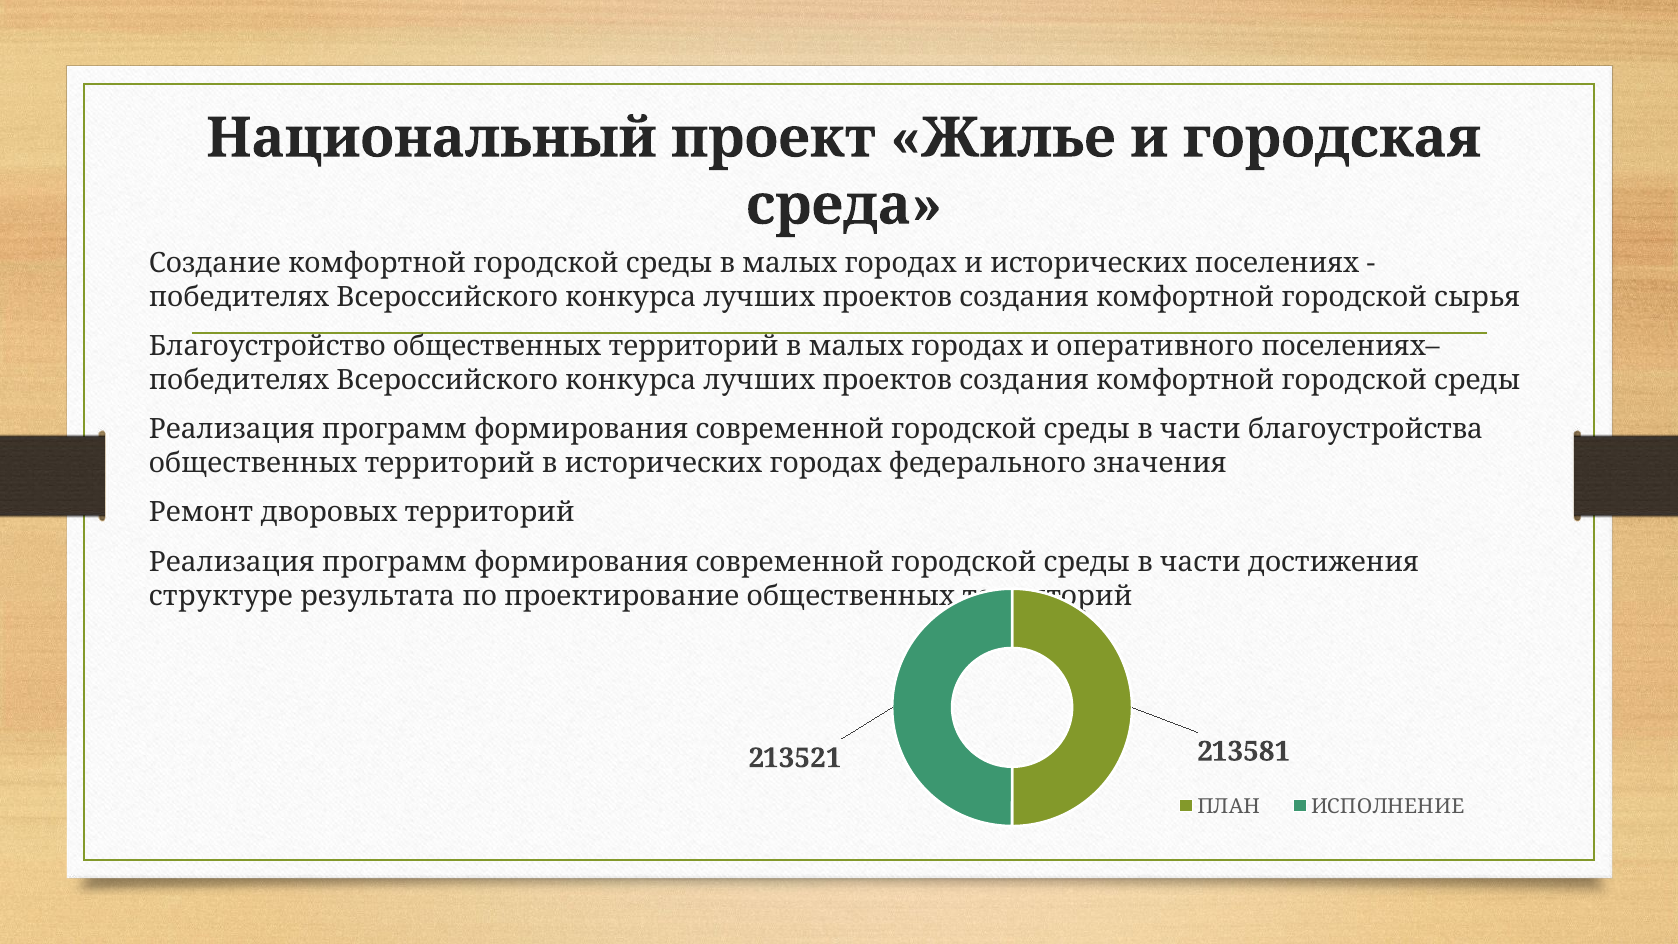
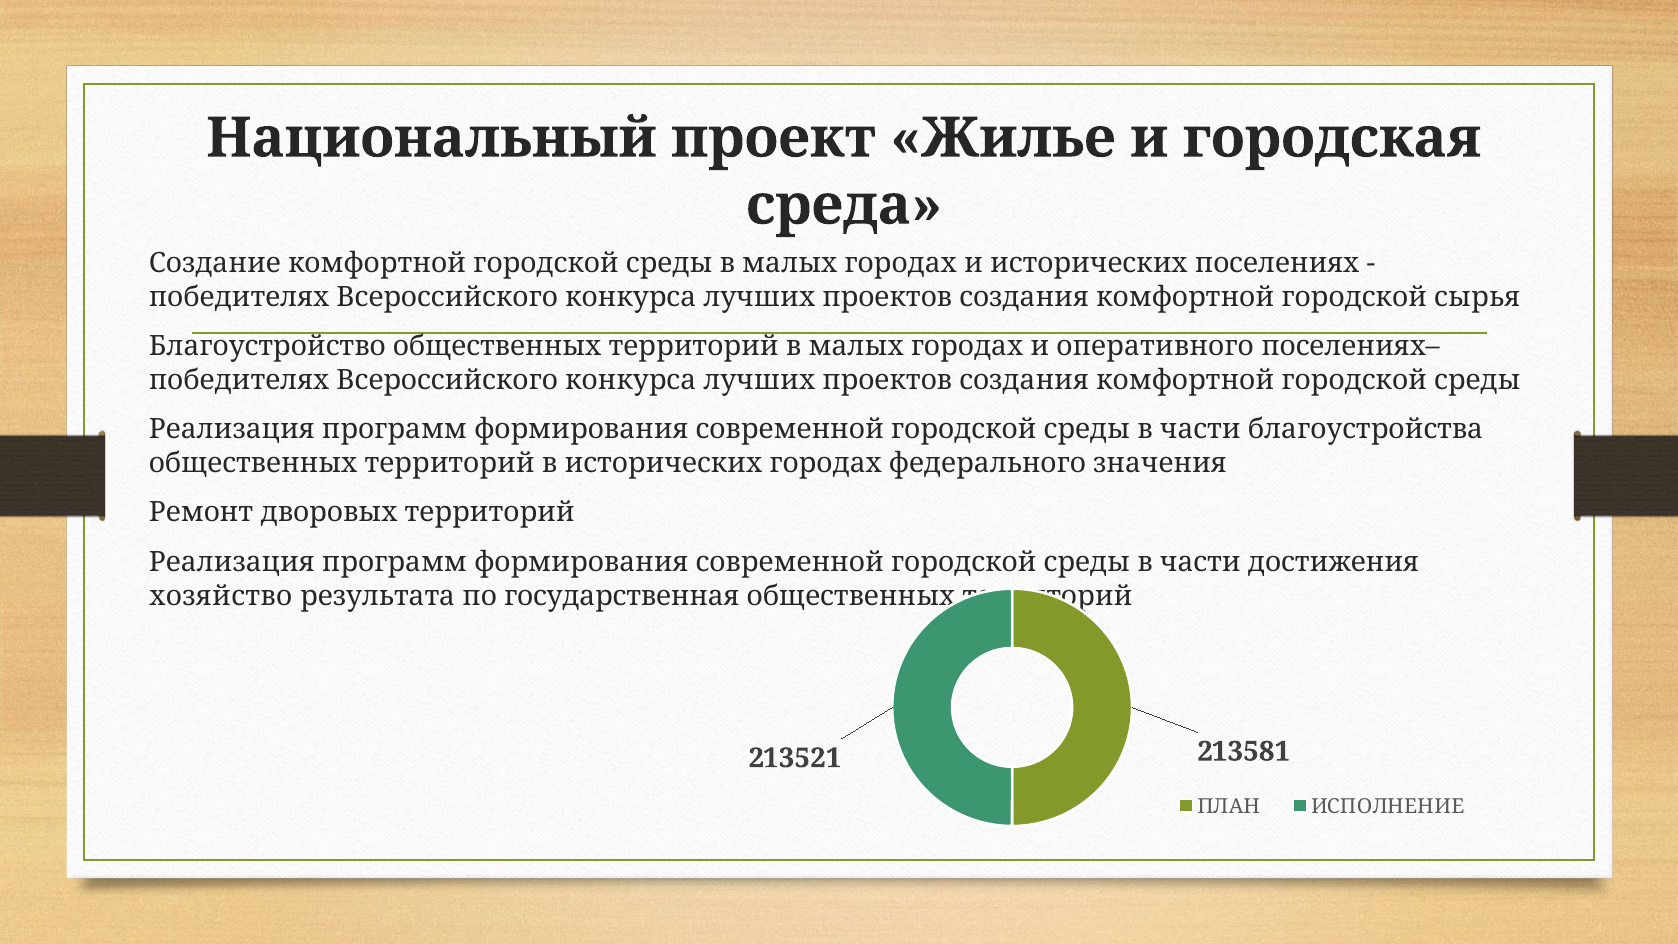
структуре: структуре -> хозяйство (221, 596)
проектирование: проектирование -> государственная (622, 596)
